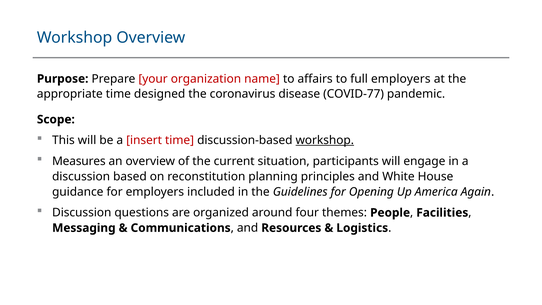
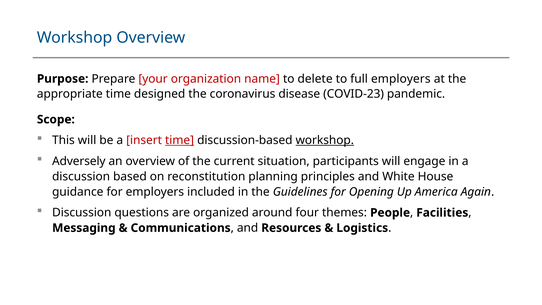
affairs: affairs -> delete (315, 79)
COVID-77: COVID-77 -> COVID-23 (354, 94)
time underline: none -> present (180, 140)
Measures: Measures -> Adversely (79, 161)
